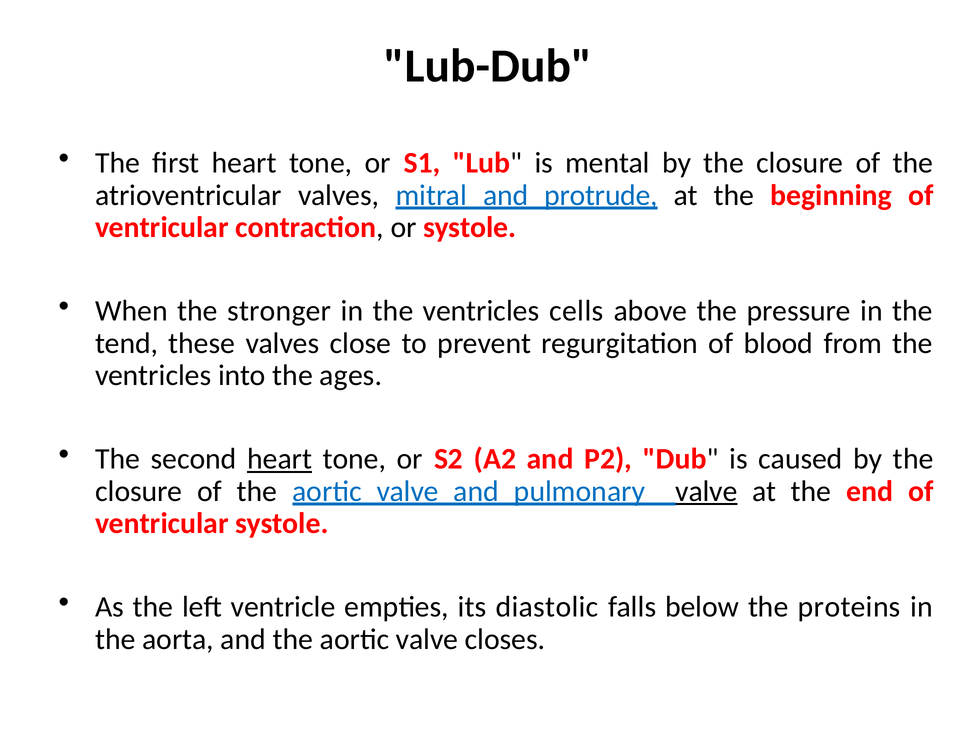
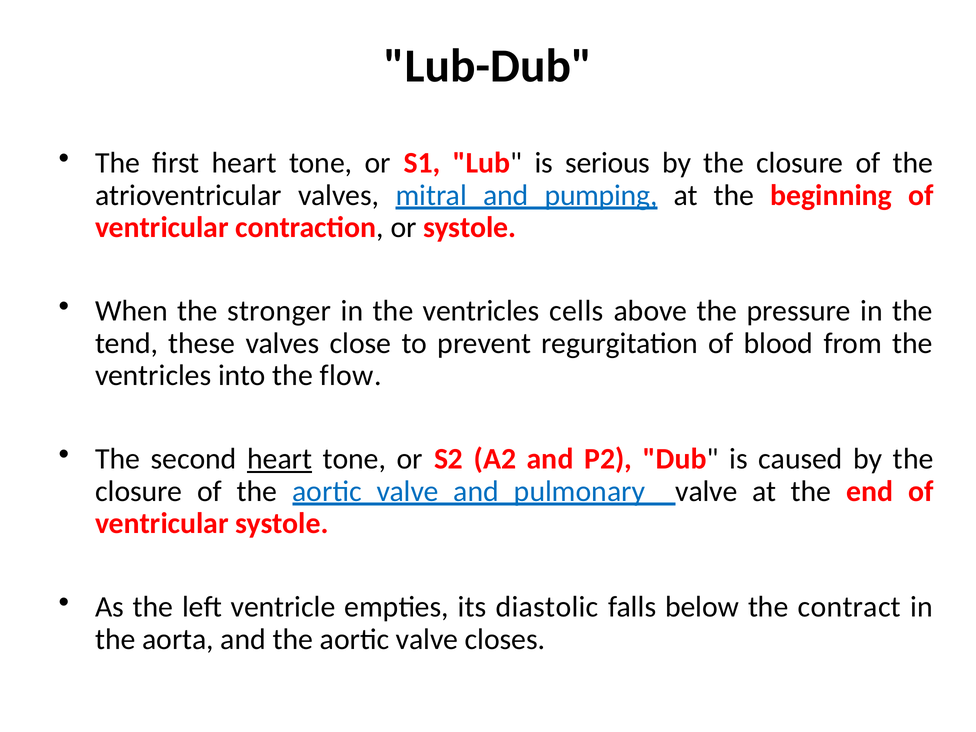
mental: mental -> serious (608, 163)
protrude: protrude -> pumping (601, 195)
ages: ages -> flow (351, 375)
valve underline: present -> none (706, 491)
proteins: proteins -> contract (849, 607)
